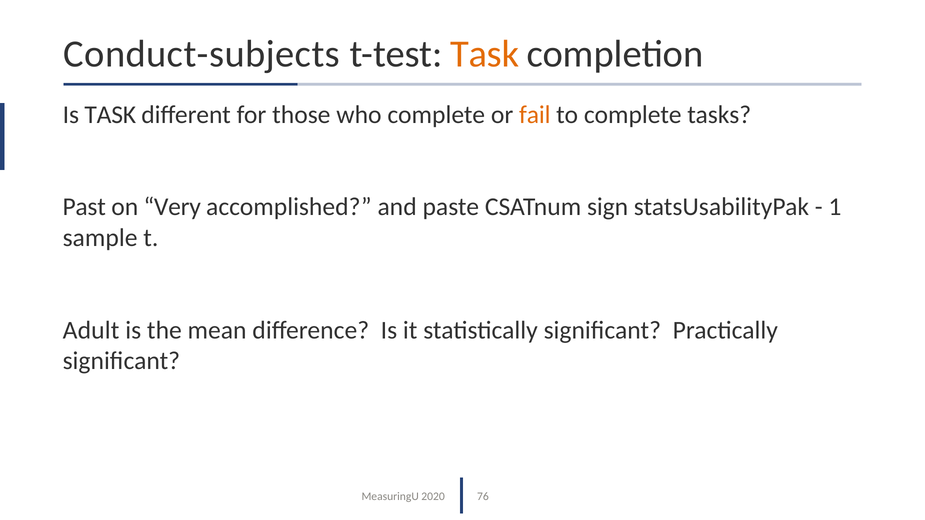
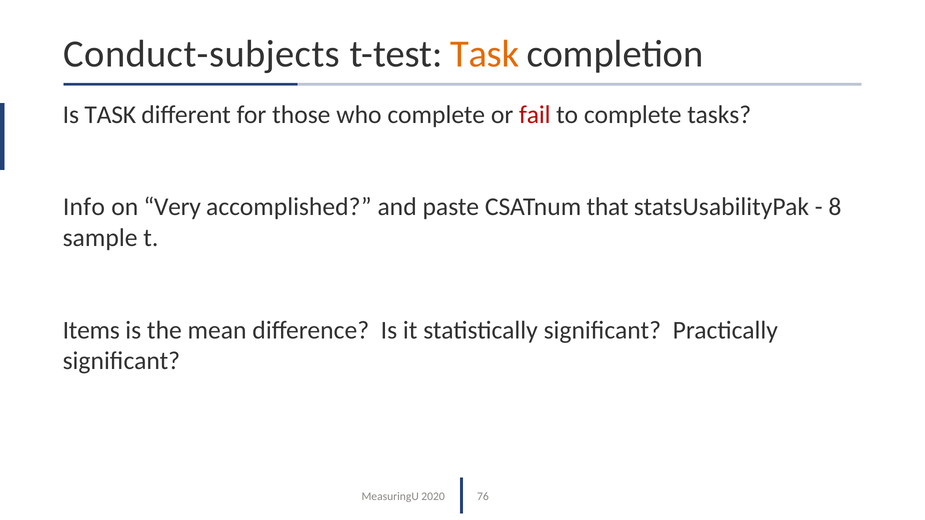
fail colour: orange -> red (535, 115)
Past: Past -> Info (84, 207)
sign: sign -> that (608, 207)
1: 1 -> 8 (835, 207)
Adult: Adult -> Items (91, 330)
